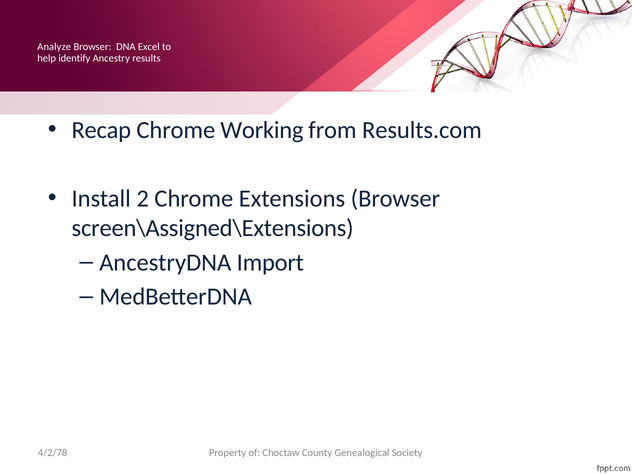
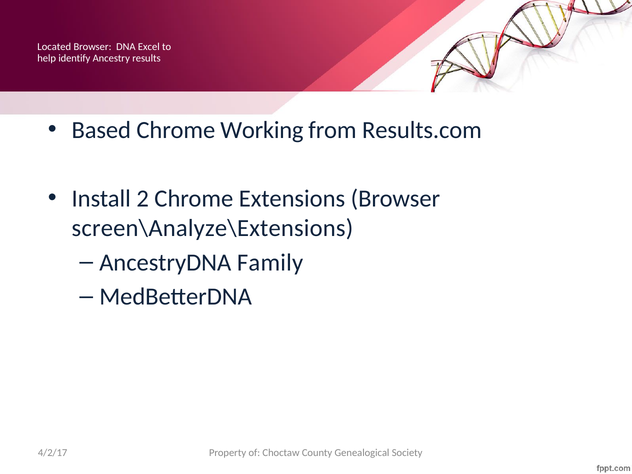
Analyze: Analyze -> Located (54, 47)
Recap: Recap -> Based (101, 130)
screen\Assigned\Extensions: screen\Assigned\Extensions -> screen\Analyze\Extensions (212, 228)
Import: Import -> Family (270, 262)
4/2/78: 4/2/78 -> 4/2/17 (53, 453)
